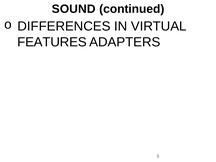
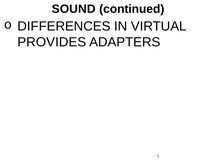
FEATURES: FEATURES -> PROVIDES (52, 42)
